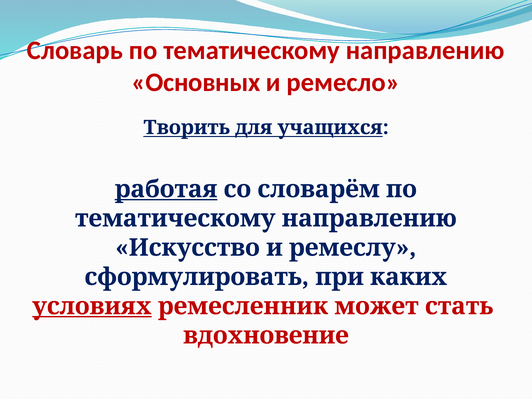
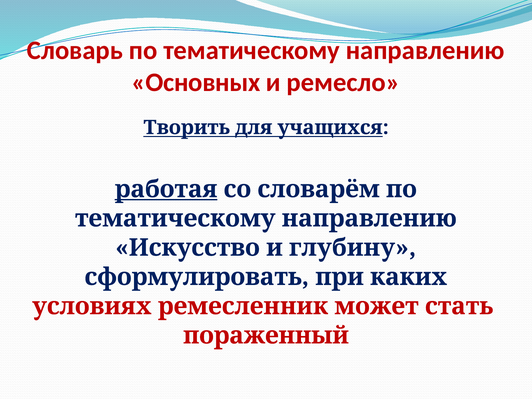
ремеслу: ремеслу -> глубину (353, 248)
условиях underline: present -> none (92, 306)
вдохновение: вдохновение -> пораженный (266, 335)
